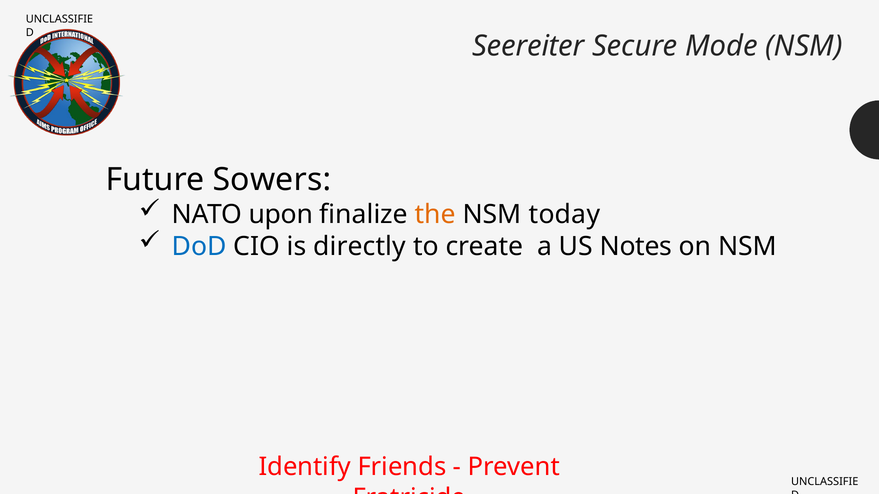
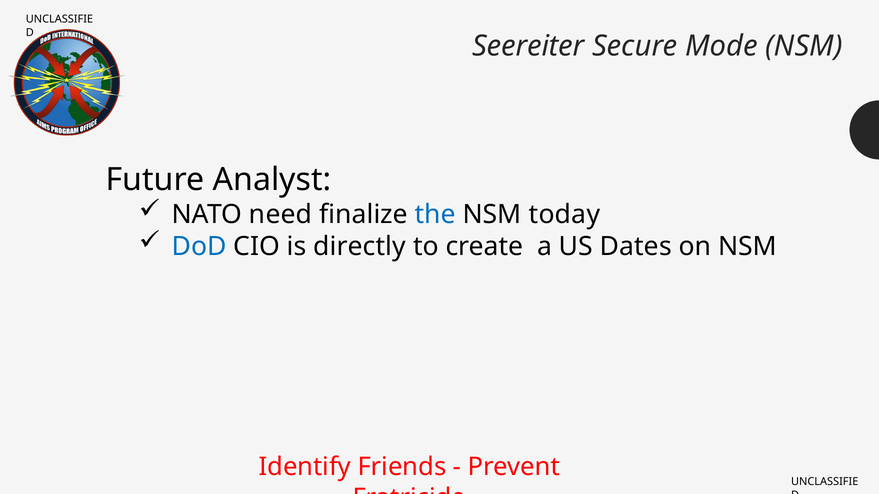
Sowers: Sowers -> Analyst (272, 180)
upon: upon -> need (281, 215)
the colour: orange -> blue (435, 215)
Notes: Notes -> Dates (636, 247)
